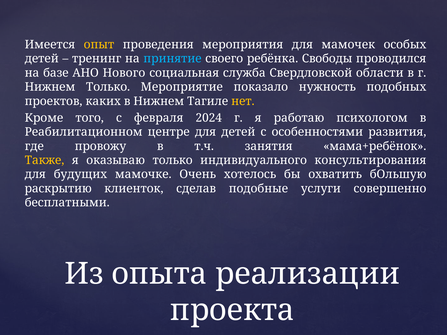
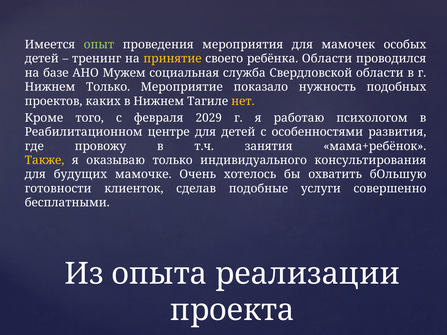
опыт colour: yellow -> light green (99, 45)
принятие colour: light blue -> yellow (173, 59)
ребёнка Свободы: Свободы -> Области (327, 59)
Нового: Нового -> Мужем (124, 73)
2024: 2024 -> 2029 (209, 118)
раскрытию: раскрытию -> готовности (58, 189)
